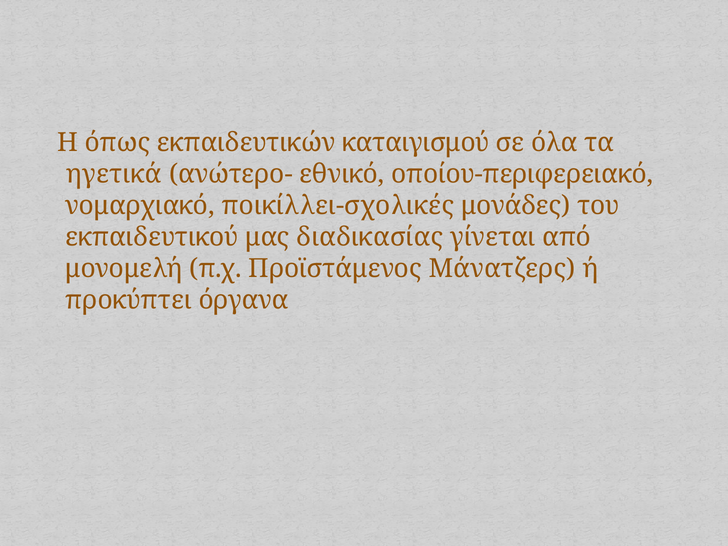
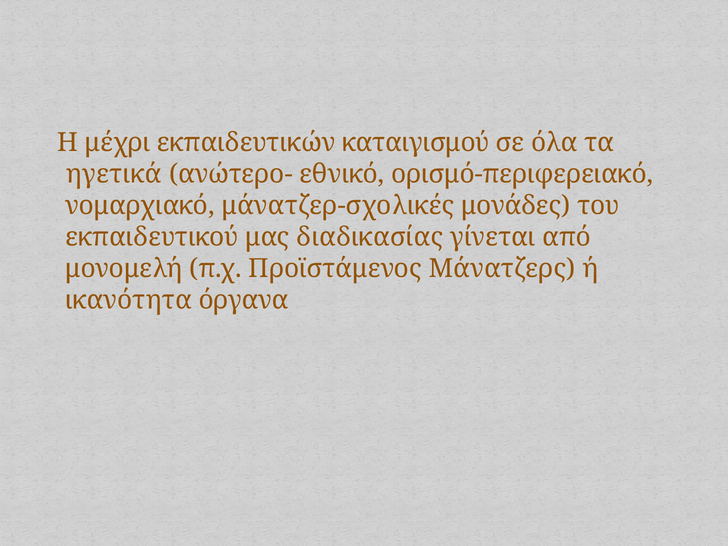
όπως: όπως -> μέχρι (117, 143)
οποίου-περιφερειακό: οποίου-περιφερειακό -> ορισμό-περιφερειακό (522, 174)
ποικίλλει-σχολικές: ποικίλλει-σχολικές -> μάνατζερ-σχολικές (338, 206)
προκύπτει: προκύπτει -> ικανότητα (129, 300)
